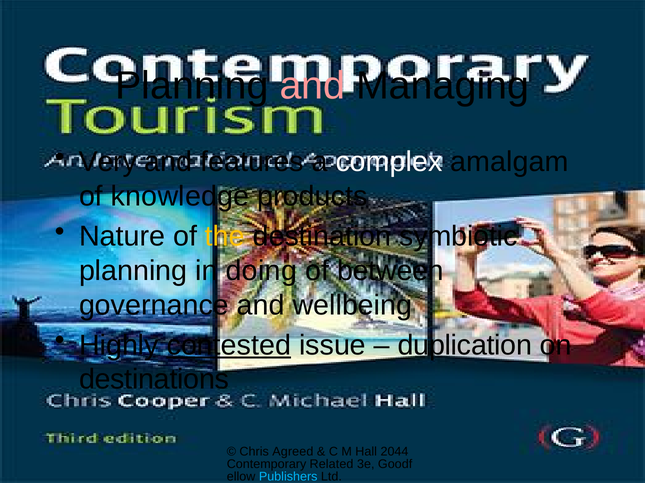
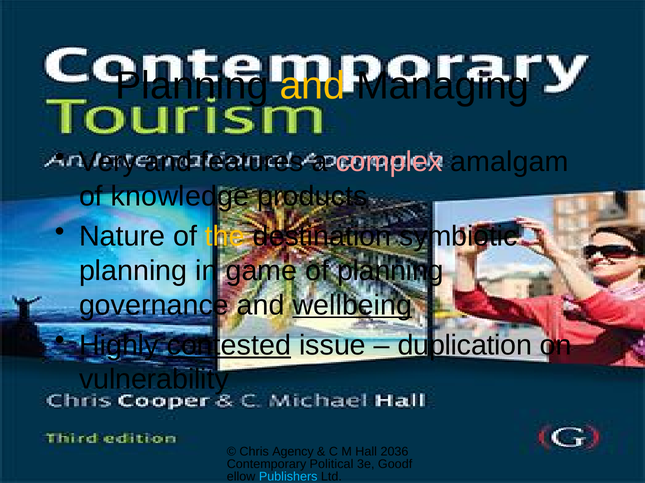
and colour: pink -> yellow (312, 86)
complex colour: white -> pink (389, 162)
doing: doing -> game (261, 271)
of between: between -> planning (390, 271)
wellbeing underline: none -> present (352, 306)
destinations: destinations -> vulnerability (154, 380)
Agreed: Agreed -> Agency (293, 452)
2044: 2044 -> 2036 (394, 452)
Related: Related -> Political (332, 465)
